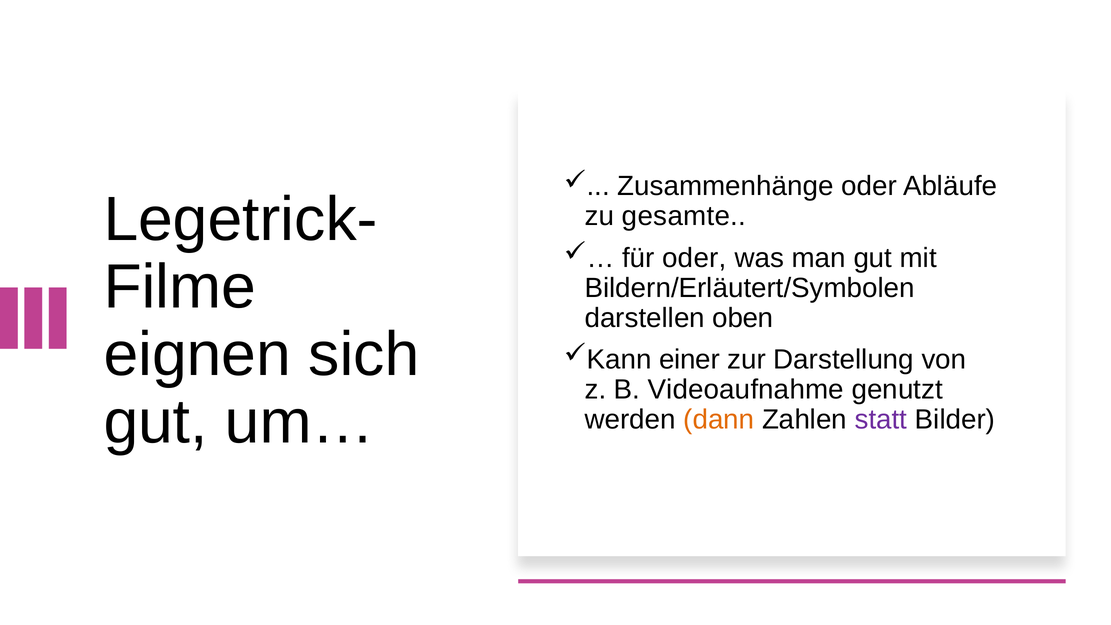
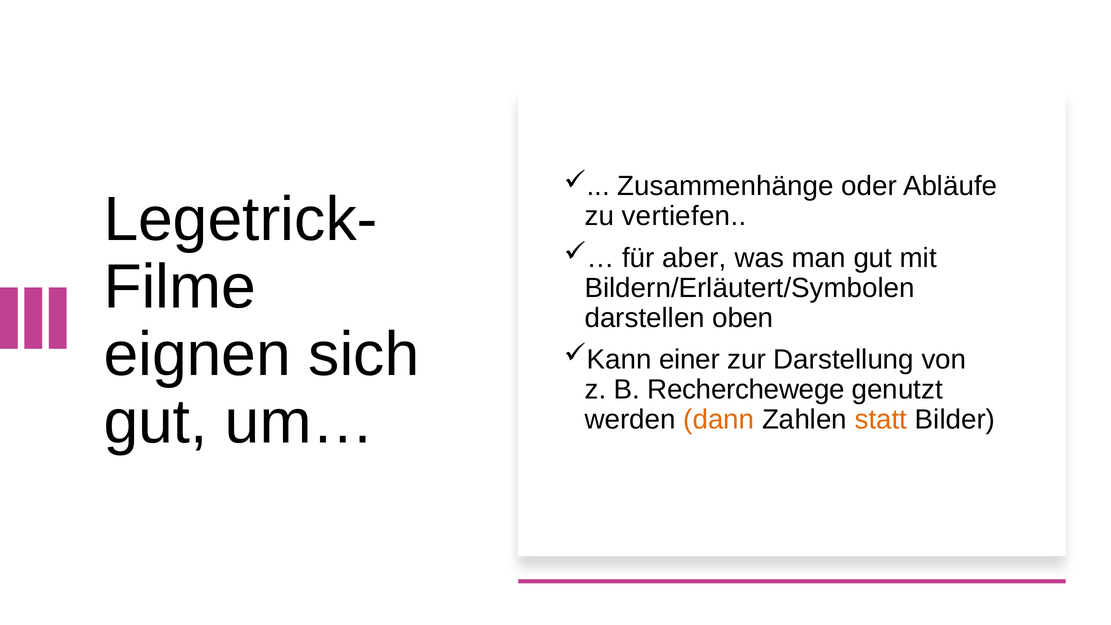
gesamte: gesamte -> vertiefen (684, 216)
für oder: oder -> aber (694, 258)
Videoaufnahme: Videoaufnahme -> Recherchewege (746, 389)
statt colour: purple -> orange (881, 419)
